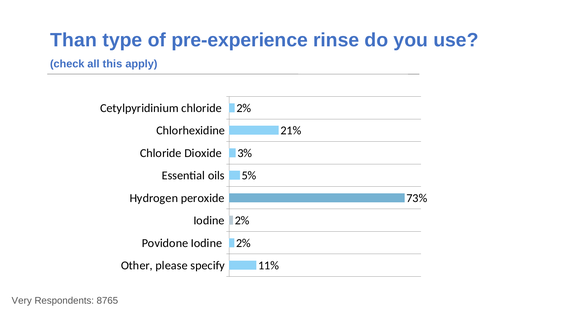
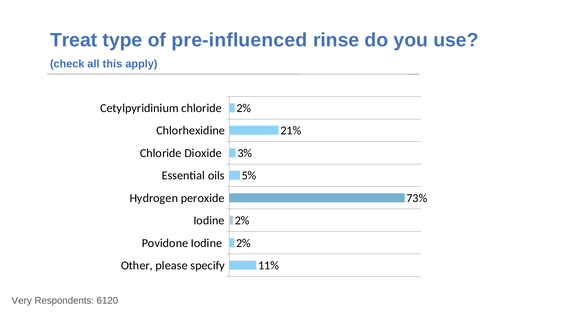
Than: Than -> Treat (74, 40)
pre-experience: pre-experience -> pre-influenced (239, 40)
8765: 8765 -> 6120 (107, 301)
